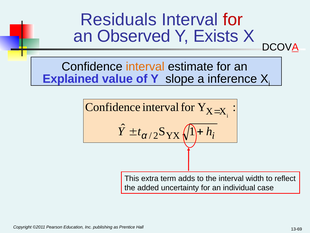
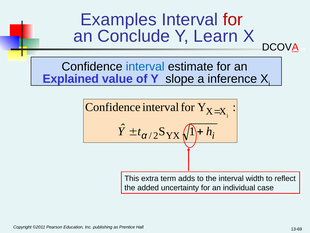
Residuals: Residuals -> Examples (119, 20)
Observed: Observed -> Conclude (134, 36)
Exists: Exists -> Learn (216, 36)
interval colour: orange -> blue (145, 66)
